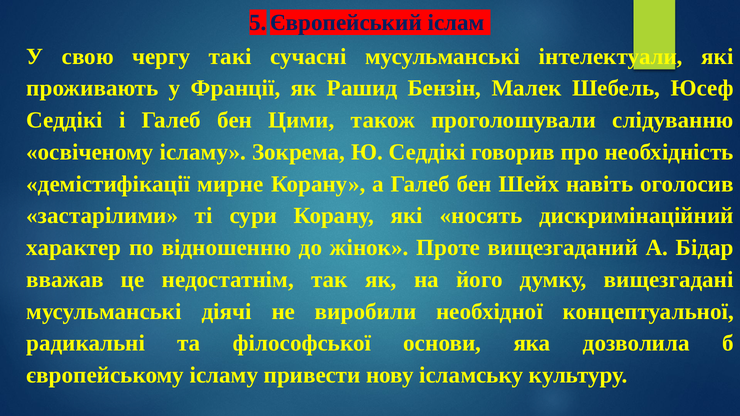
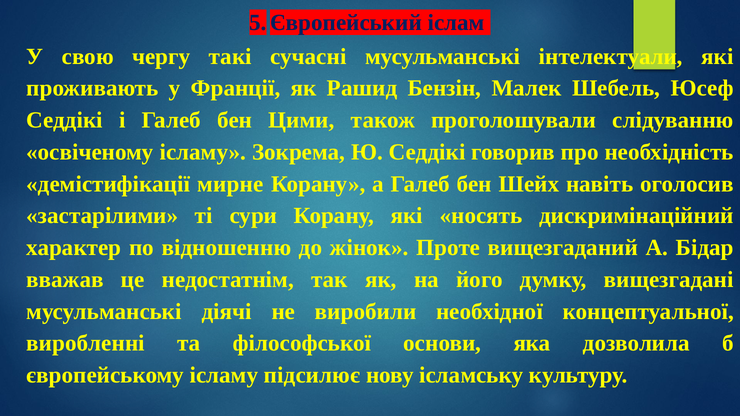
радикальні: радикальні -> виробленні (86, 344)
привести: привести -> підсилює (312, 375)
